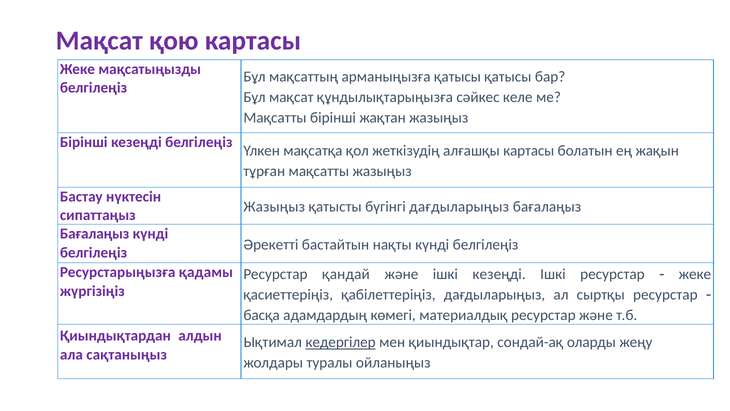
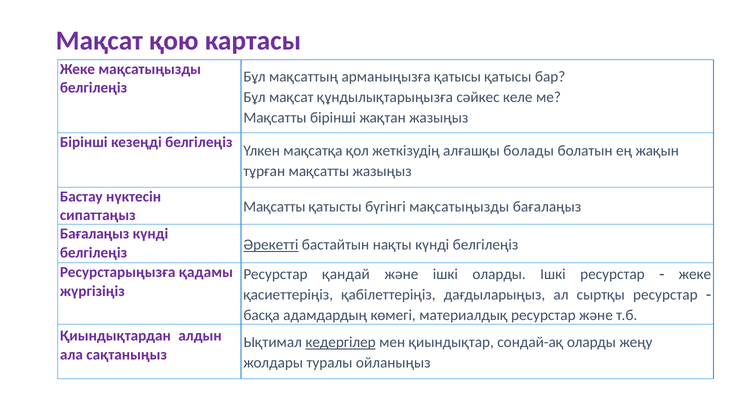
алғашқы картасы: картасы -> болады (529, 151)
Жазыңыз: Жазыңыз -> Мақсатты (274, 207)
бүгінгі дағдыларыңыз: дағдыларыңыз -> мақсатыңызды (459, 207)
Әрекетті underline: none -> present (271, 245)
ішкі кезеңді: кезеңді -> оларды (499, 274)
